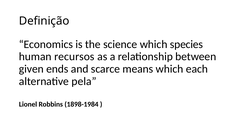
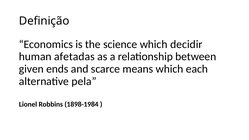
species: species -> decidir (186, 44)
recursos: recursos -> afetadas (74, 57)
